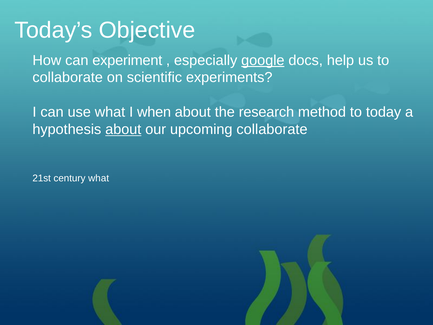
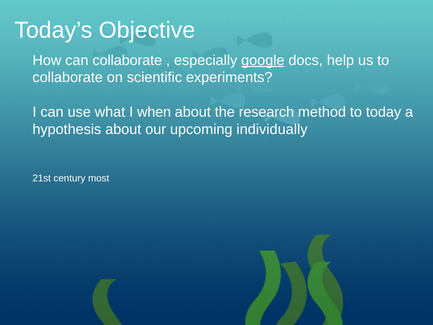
can experiment: experiment -> collaborate (127, 60)
about underline: present -> none (123, 129)
upcoming collaborate: collaborate -> individually (272, 129)
century what: what -> most (99, 178)
